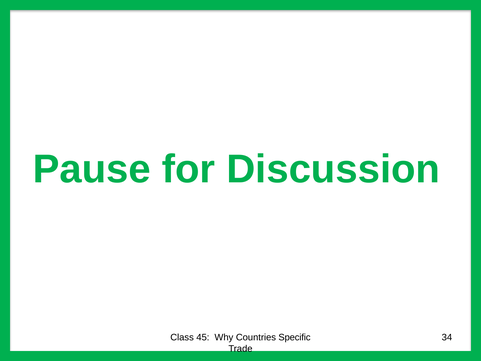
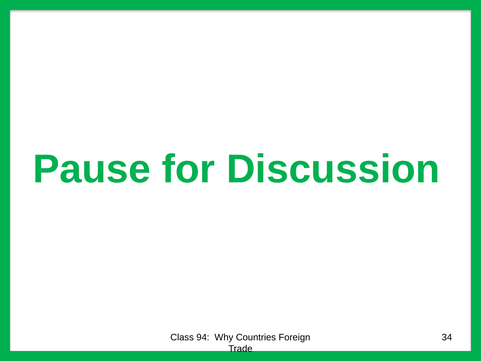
45: 45 -> 94 (203, 337)
Specific: Specific -> Foreign (294, 337)
